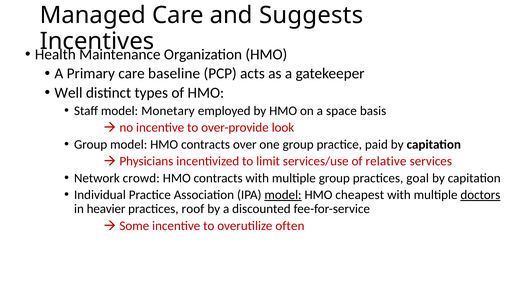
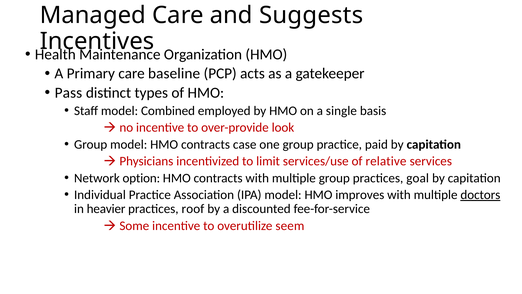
Well: Well -> Pass (68, 93)
Monetary: Monetary -> Combined (168, 111)
space: space -> single (341, 111)
over: over -> case (245, 144)
crowd: crowd -> option (141, 178)
model underline: present -> none (283, 195)
cheapest: cheapest -> improves (360, 195)
often: often -> seem (290, 225)
